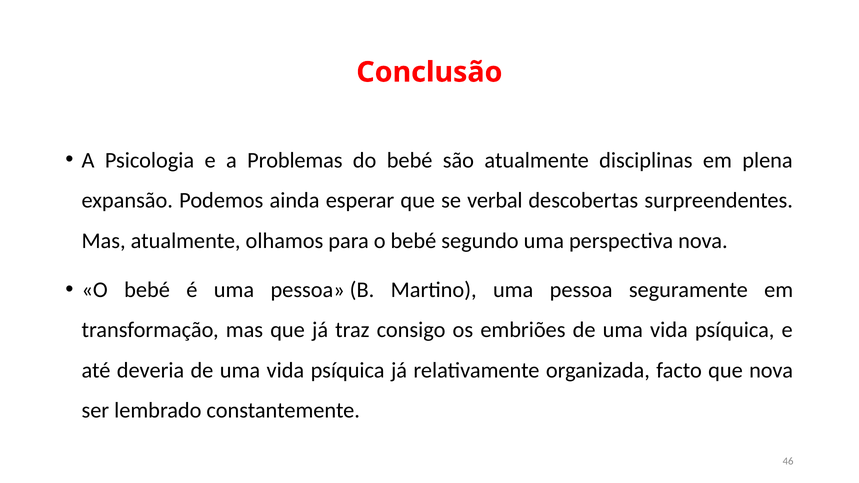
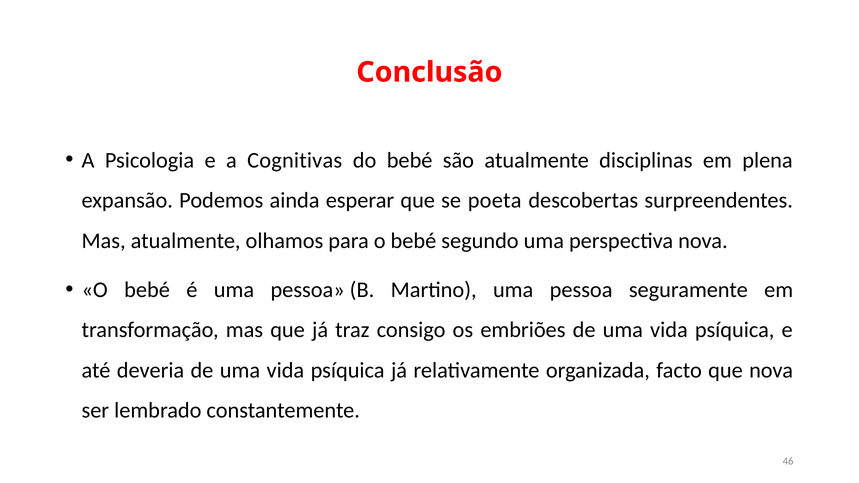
Problemas: Problemas -> Cognitivas (295, 160)
verbal: verbal -> poeta (495, 201)
